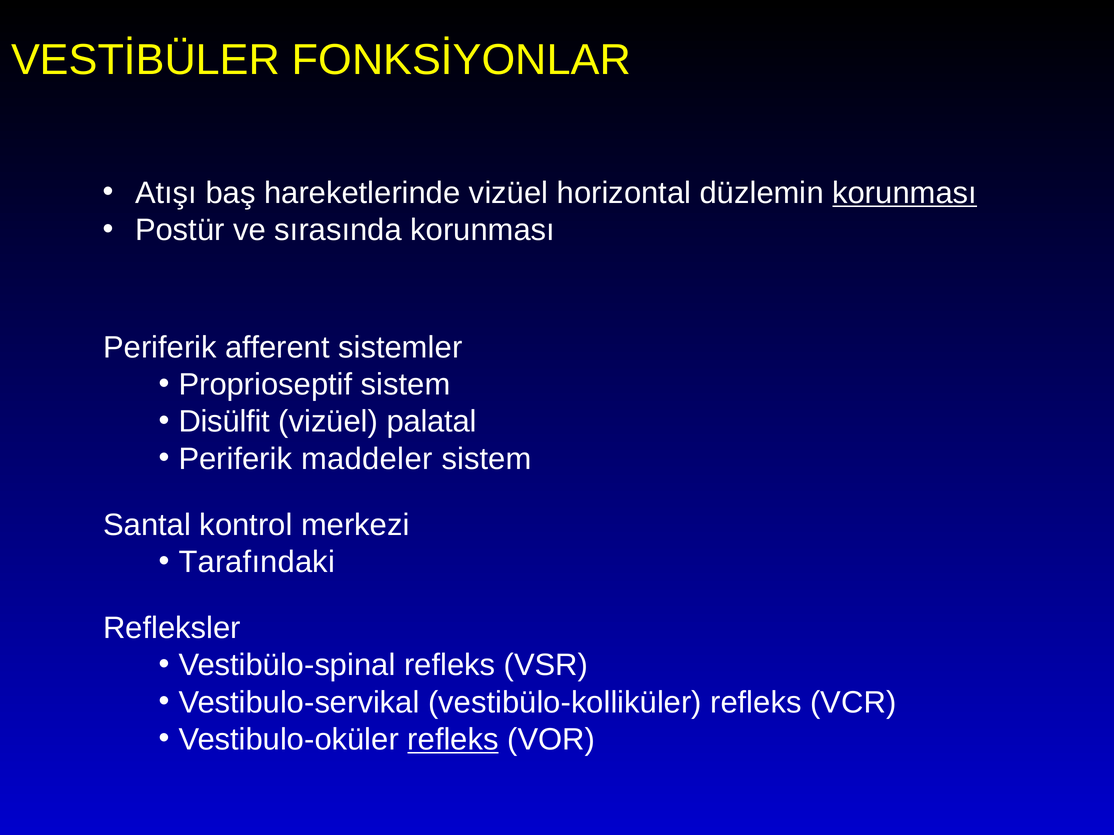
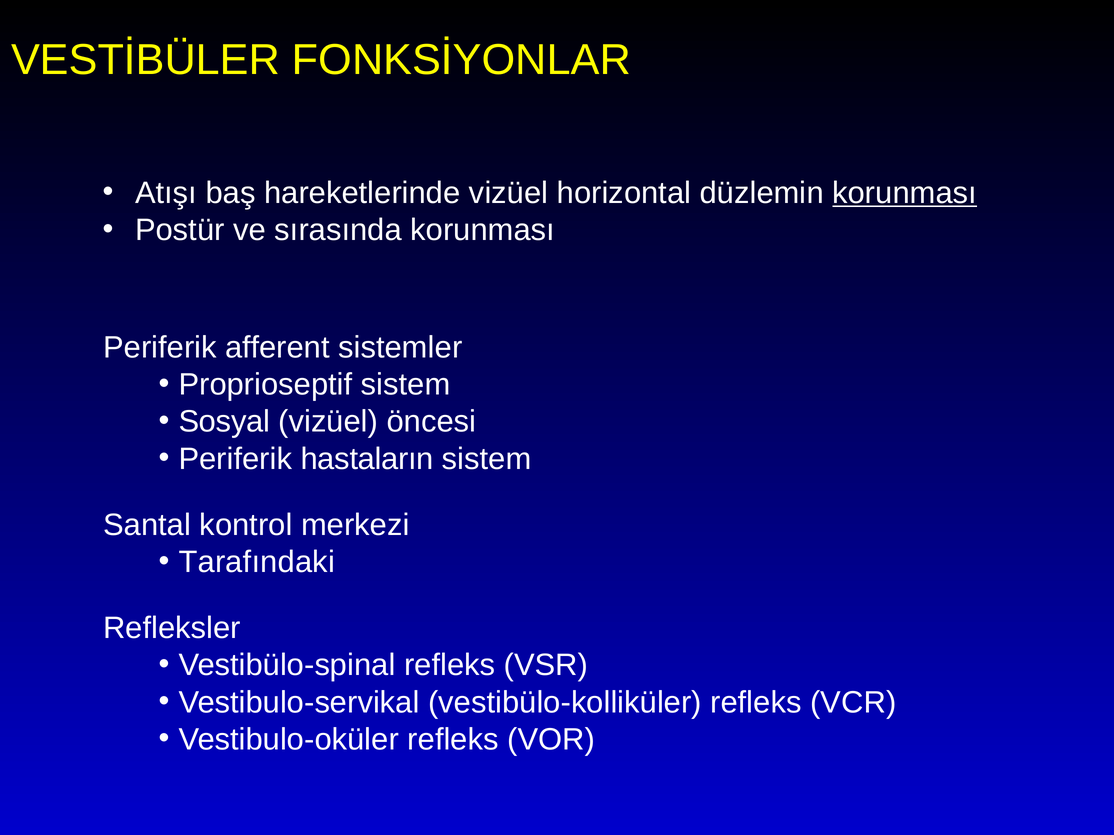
Disülfit: Disülfit -> Sosyal (224, 422)
palatal: palatal -> öncesi (432, 422)
maddeler: maddeler -> hastaların (367, 459)
refleks underline: present -> none (453, 740)
